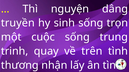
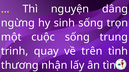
truyền: truyền -> ngừng (18, 23)
